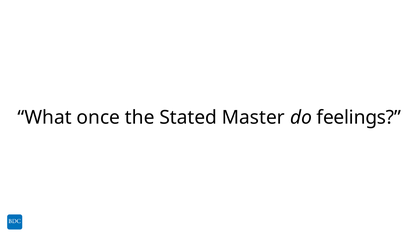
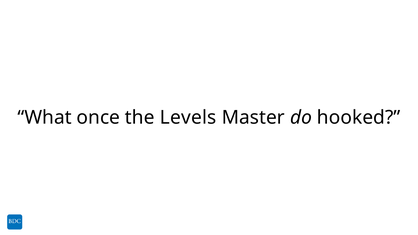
Stated: Stated -> Levels (188, 117)
feelings: feelings -> hooked (359, 117)
